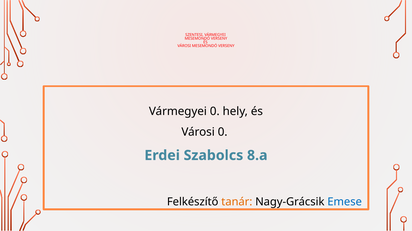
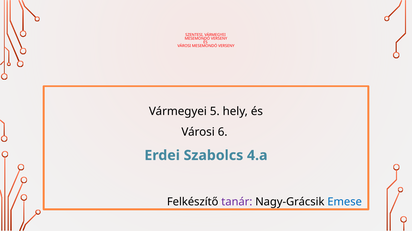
Vármegyei 0: 0 -> 5 (215, 112)
Városi 0: 0 -> 6 (223, 133)
8.a: 8.a -> 4.a (257, 156)
tanár colour: orange -> purple (237, 202)
